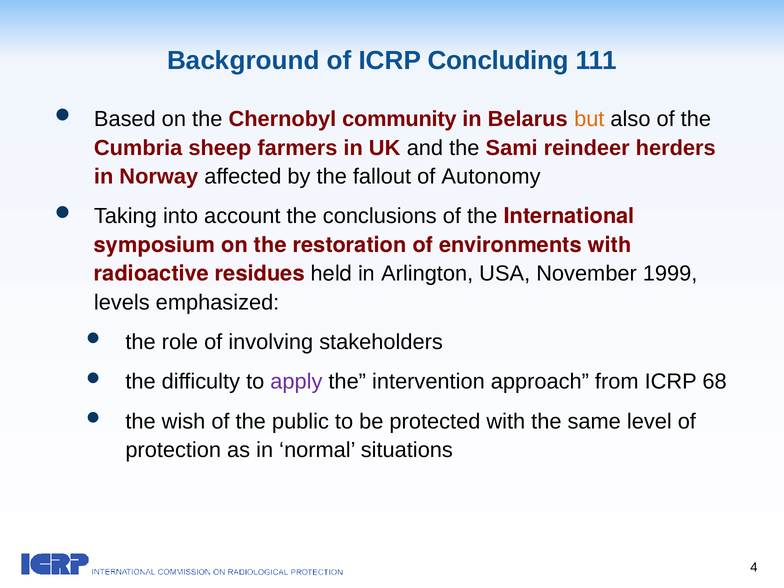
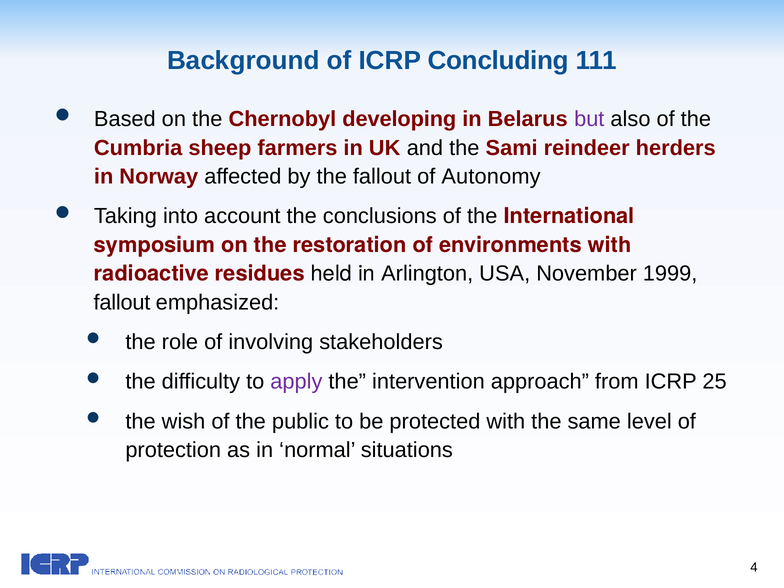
community: community -> developing (399, 119)
but colour: orange -> purple (589, 119)
levels: levels -> fallout (122, 302)
68: 68 -> 25 (715, 382)
